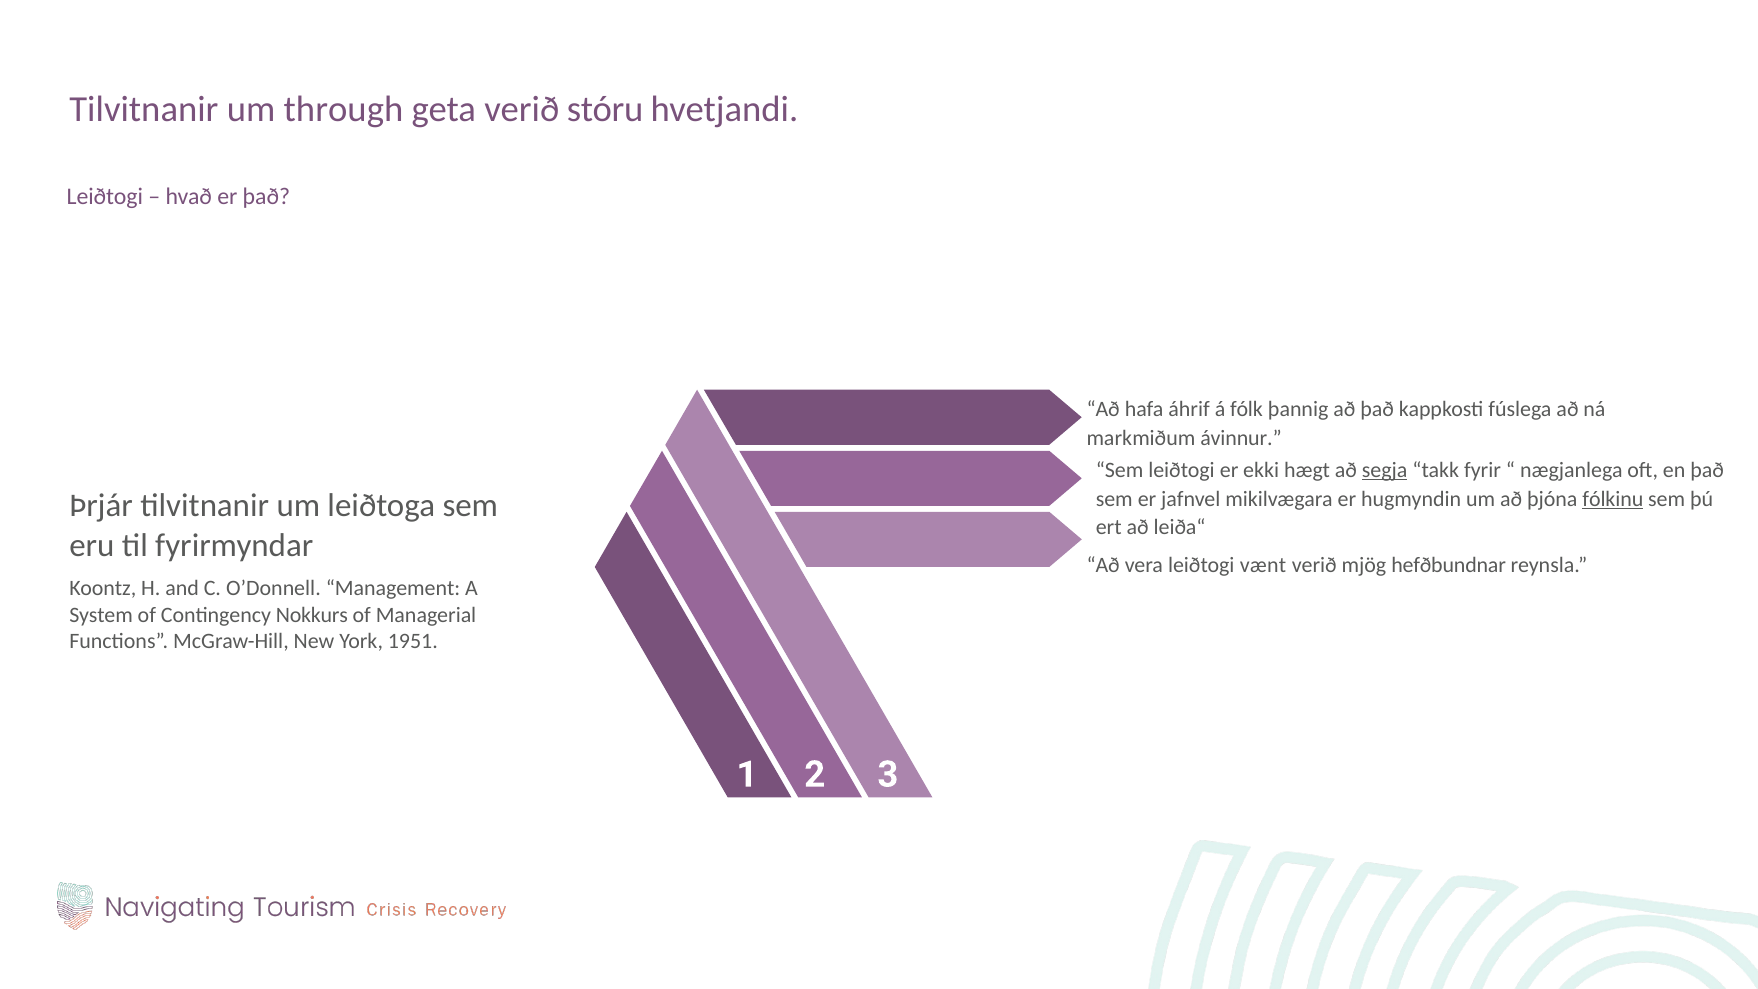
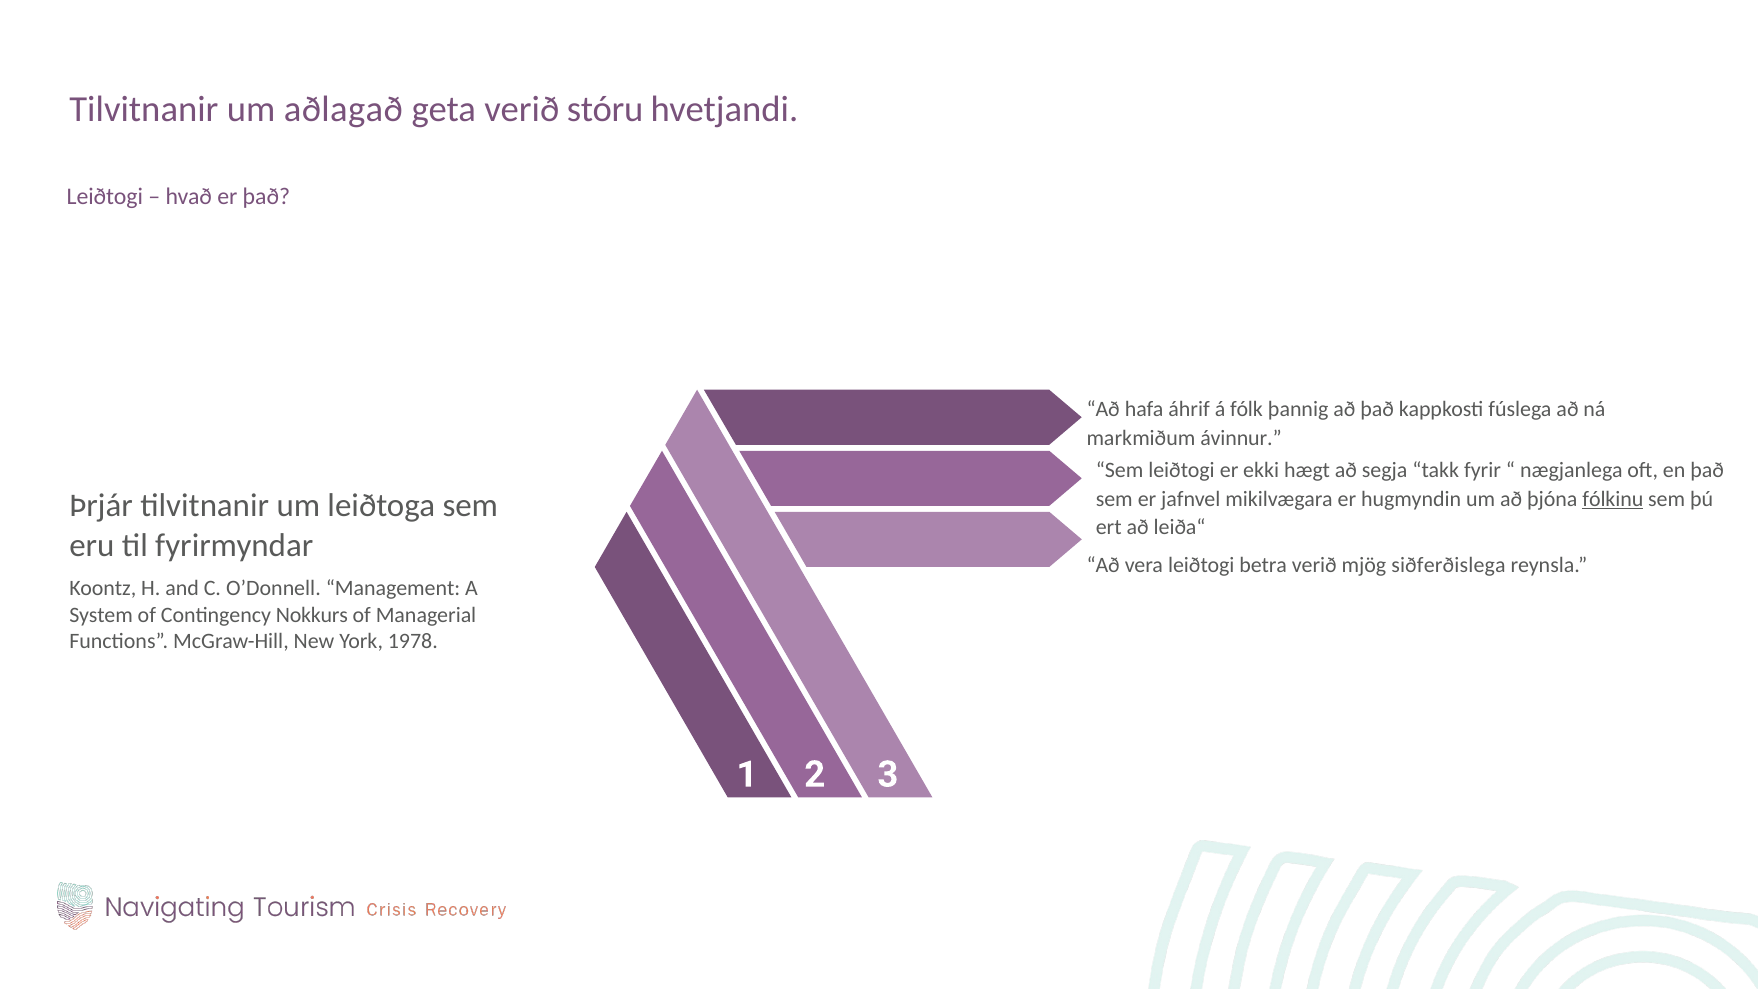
through: through -> aðlagað (343, 110)
segja underline: present -> none (1385, 470)
vænt: vænt -> betra (1263, 565)
hefðbundnar: hefðbundnar -> siðferðislega (1448, 565)
1951: 1951 -> 1978 (413, 641)
